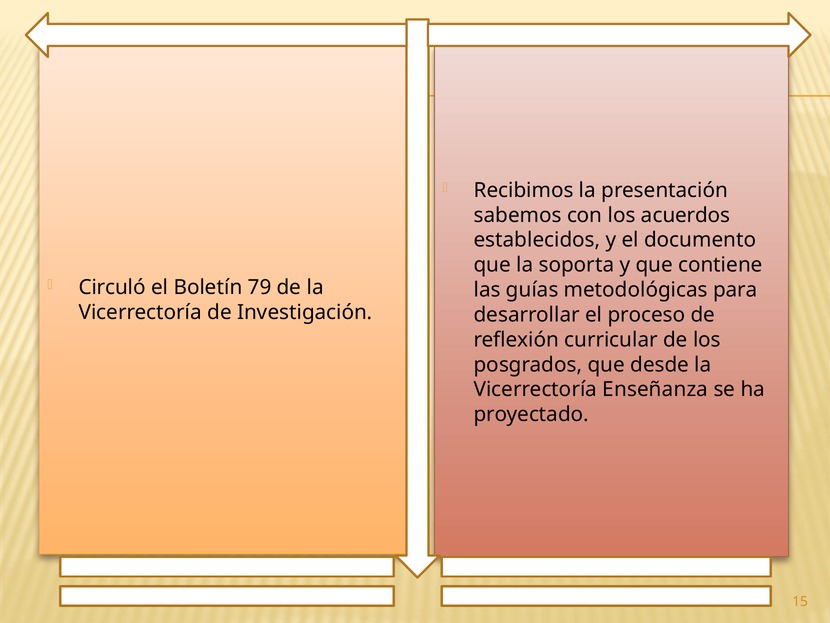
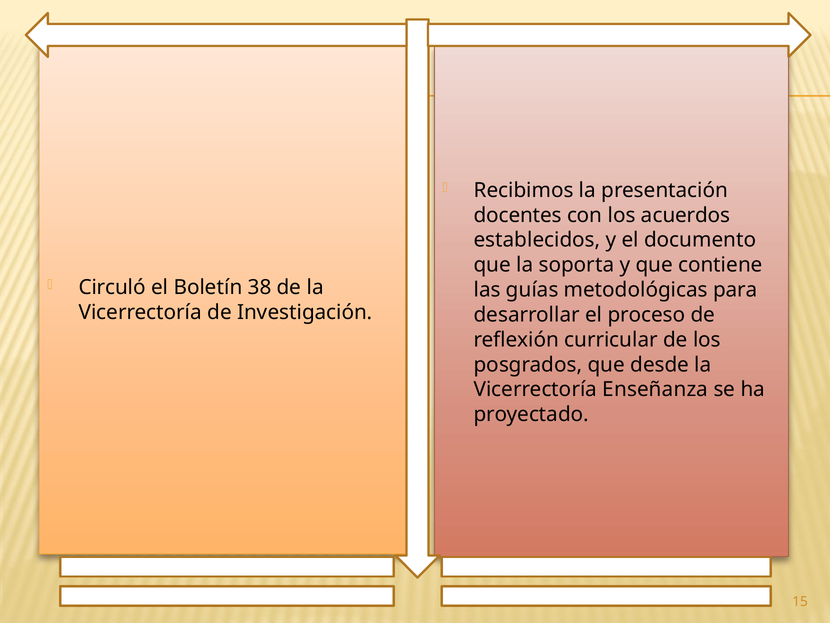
sabemos: sabemos -> docentes (518, 215)
79: 79 -> 38 (260, 287)
